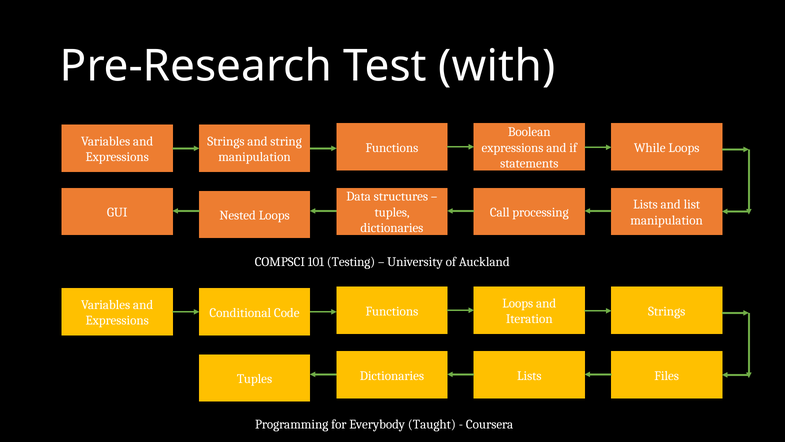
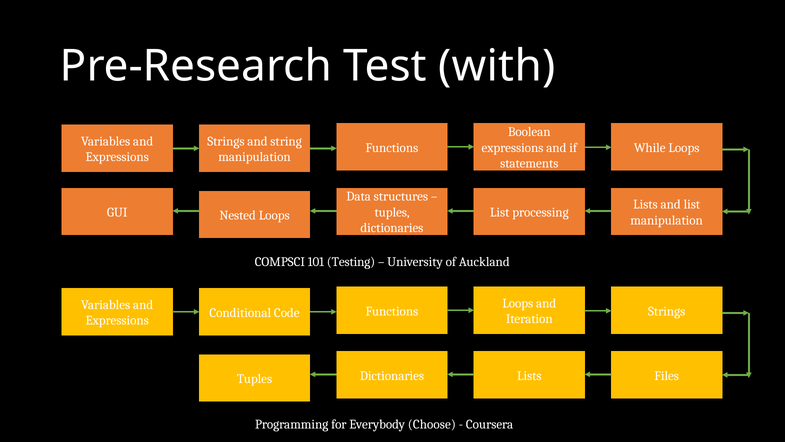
Call: Call -> List (500, 212)
Taught: Taught -> Choose (432, 424)
